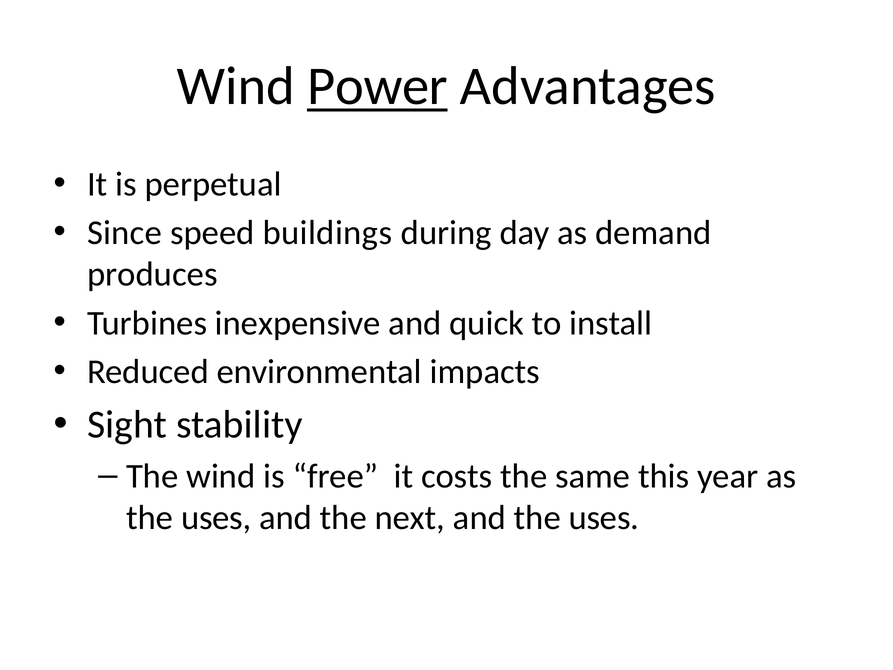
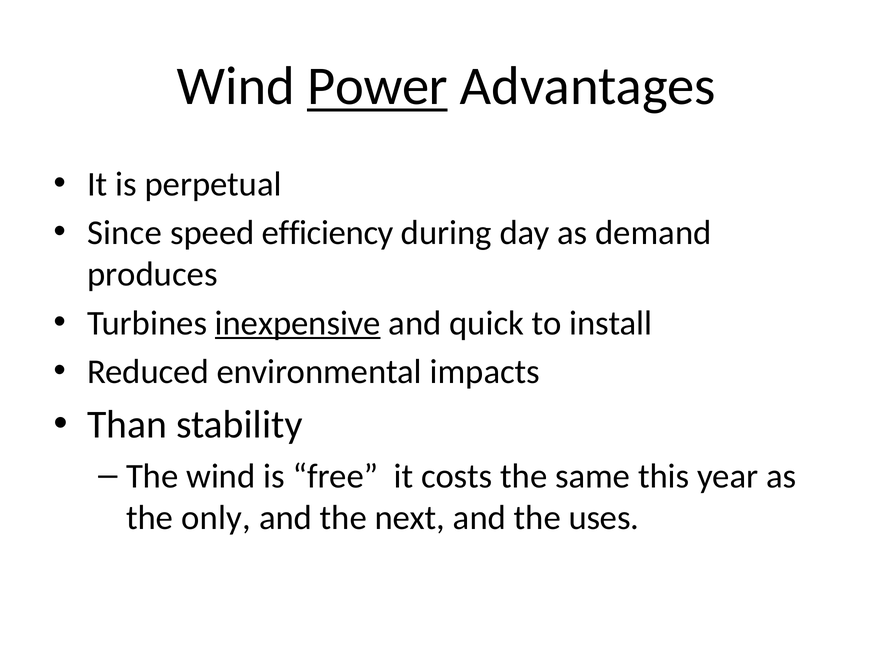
buildings: buildings -> efficiency (328, 233)
inexpensive underline: none -> present (298, 323)
Sight: Sight -> Than (127, 425)
uses: uses -> only (216, 518)
